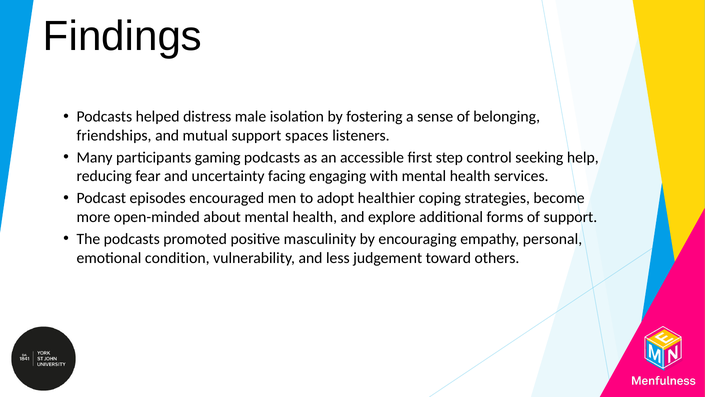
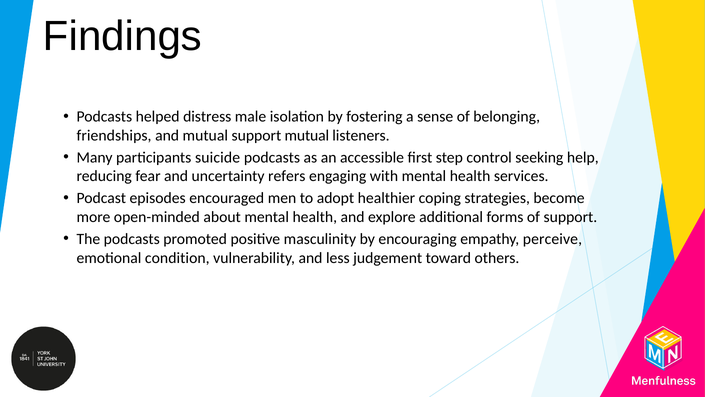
support spaces: spaces -> mutual (307, 135)
gaming: gaming -> suicide (218, 157)
facing: facing -> refers (287, 176)
personal: personal -> perceive (552, 239)
